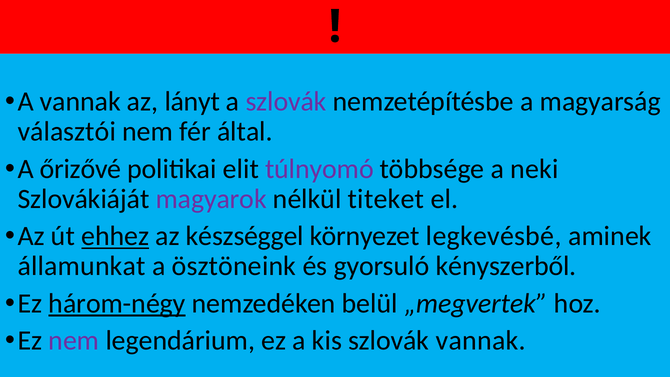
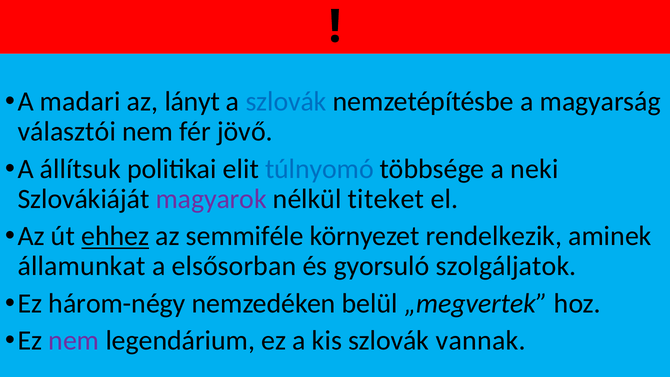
A vannak: vannak -> madari (80, 102)
szlovák colour: purple -> blue (286, 102)
által: által -> jövő (245, 132)
őrizővé: őrizővé -> állítsuk (80, 169)
túlnyomó colour: purple -> blue (319, 169)
készséggel: készséggel -> semmiféle (245, 236)
legkevésbé: legkevésbé -> rendelkezik (494, 236)
ösztöneink: ösztöneink -> elsősorban (234, 266)
kényszerből: kényszerből -> szolgáljatok (506, 266)
három-négy underline: present -> none (117, 303)
